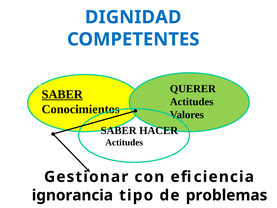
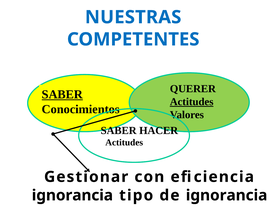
DIGNIDAD: DIGNIDAD -> NUESTRAS (133, 17)
Actitudes underline: none -> present (192, 102)
de problemas: problemas -> ignorancia (227, 195)
